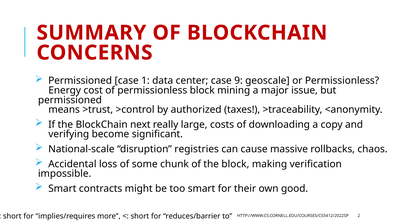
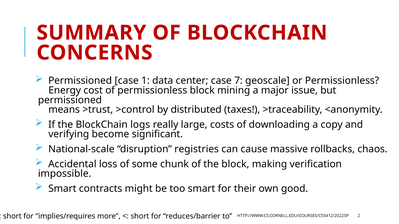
9: 9 -> 7 (238, 81)
authorized: authorized -> distributed (196, 110)
next: next -> logs (140, 125)
